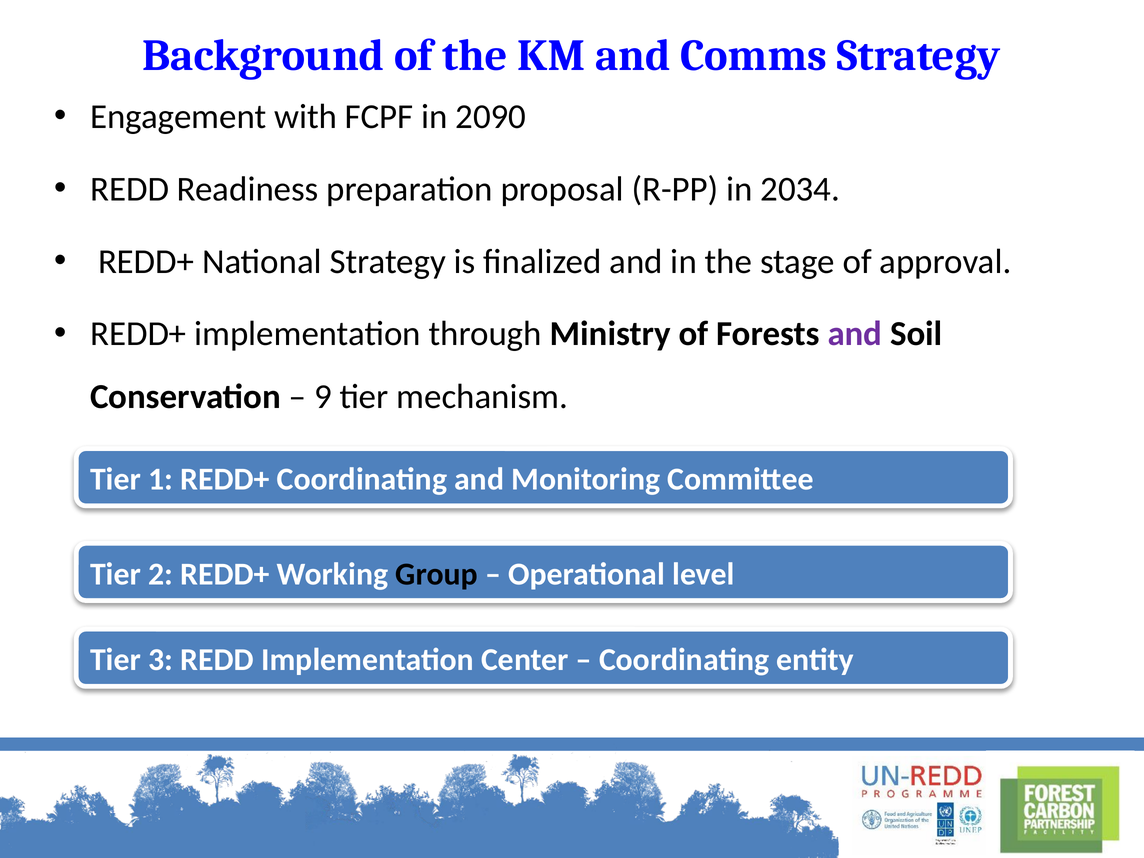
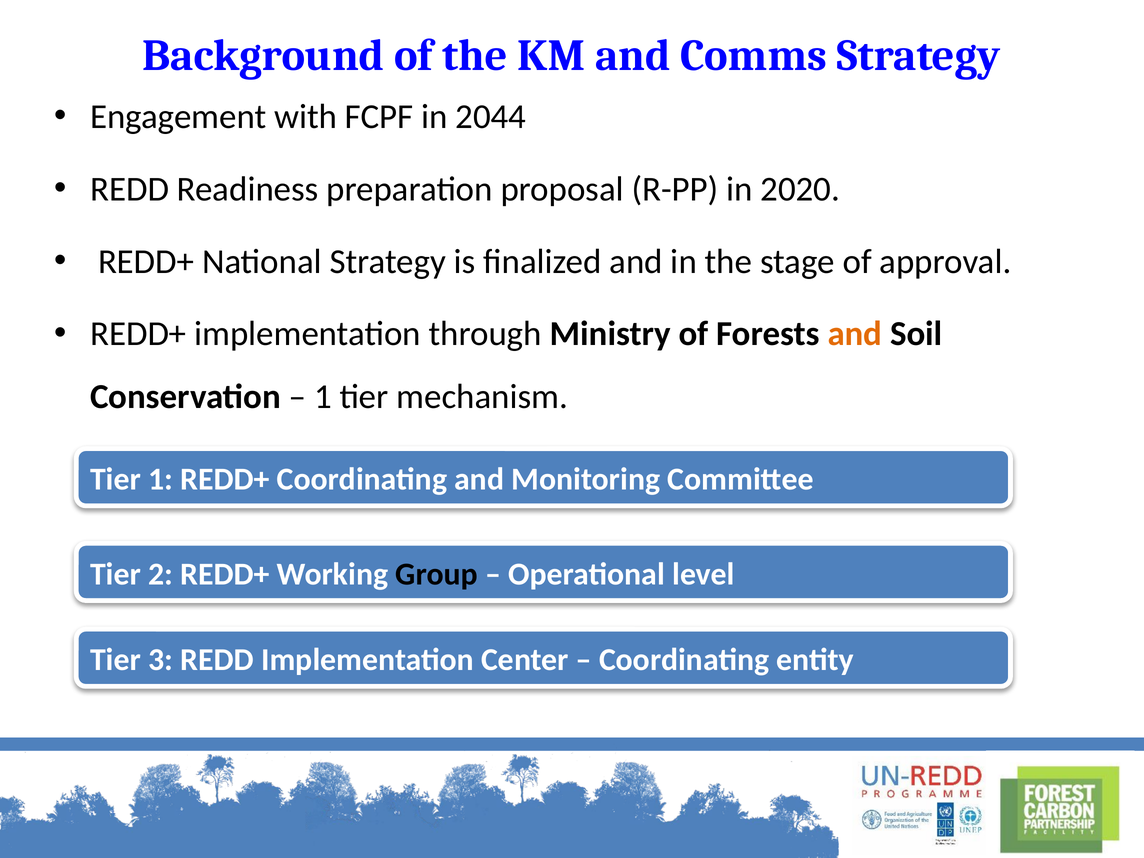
2090: 2090 -> 2044 (491, 117)
2034: 2034 -> 2020 (800, 189)
and colour: purple -> orange (855, 334)
9: 9 -> 1 (323, 397)
